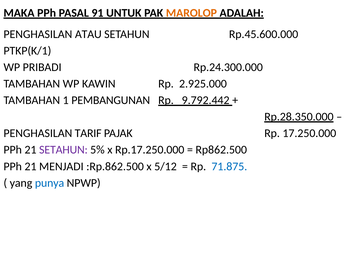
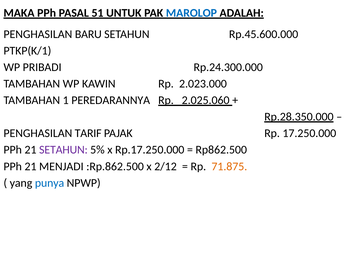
91: 91 -> 51 (98, 13)
MAROLOP colour: orange -> blue (191, 13)
ATAU: ATAU -> BARU (88, 34)
2.925.000: 2.925.000 -> 2.023.000 (203, 84)
PEMBANGUNAN: PEMBANGUNAN -> PEREDARANNYA (111, 100)
9.792.442: 9.792.442 -> 2.025.060 (206, 100)
5/12: 5/12 -> 2/12 (165, 166)
71.875 colour: blue -> orange (229, 166)
